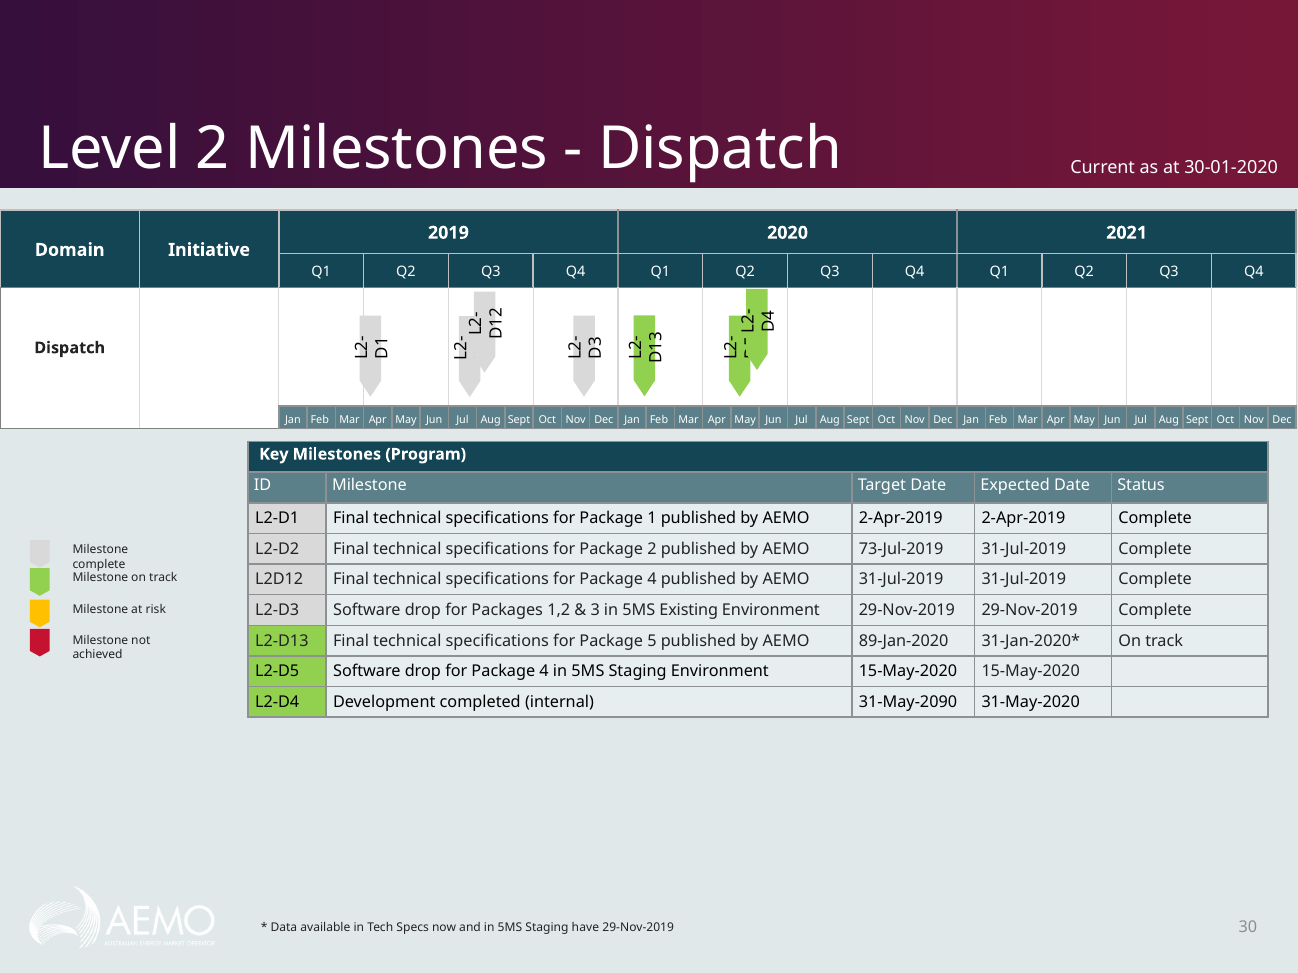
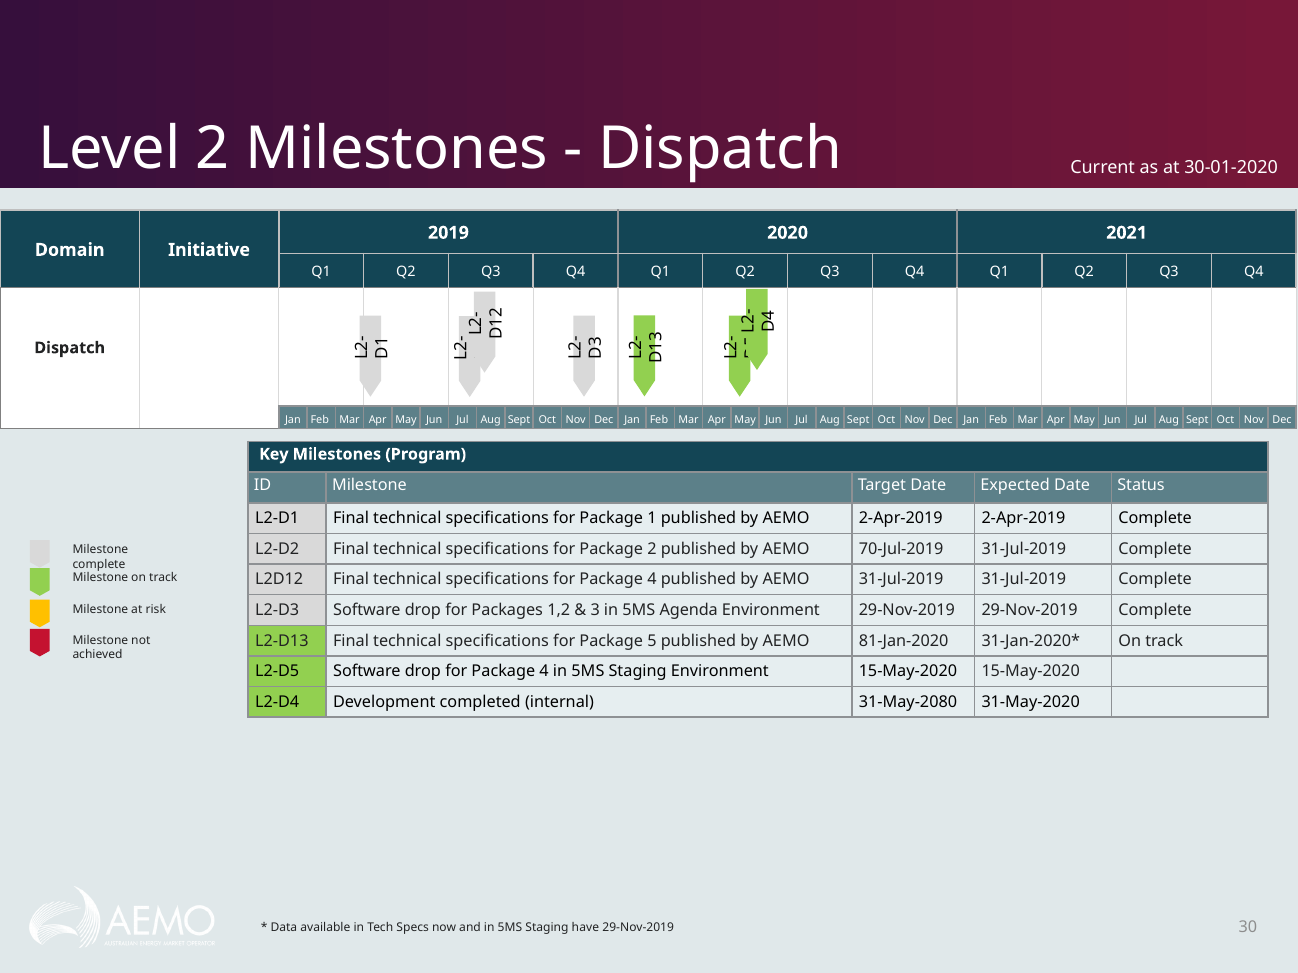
73-Jul-2019: 73-Jul-2019 -> 70-Jul-2019 (901, 549)
Existing: Existing -> Agenda (689, 610)
89-Jan-2020: 89-Jan-2020 -> 81-Jan-2020 (904, 641)
31-May-2090: 31-May-2090 -> 31-May-2080 (908, 702)
